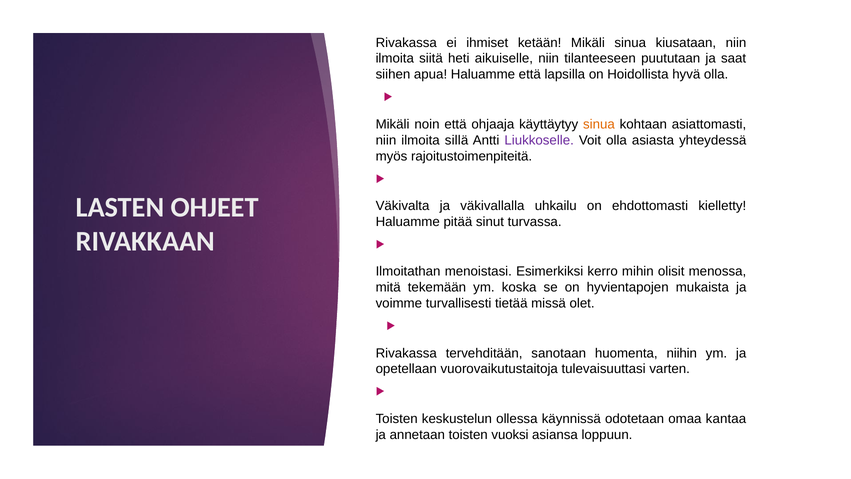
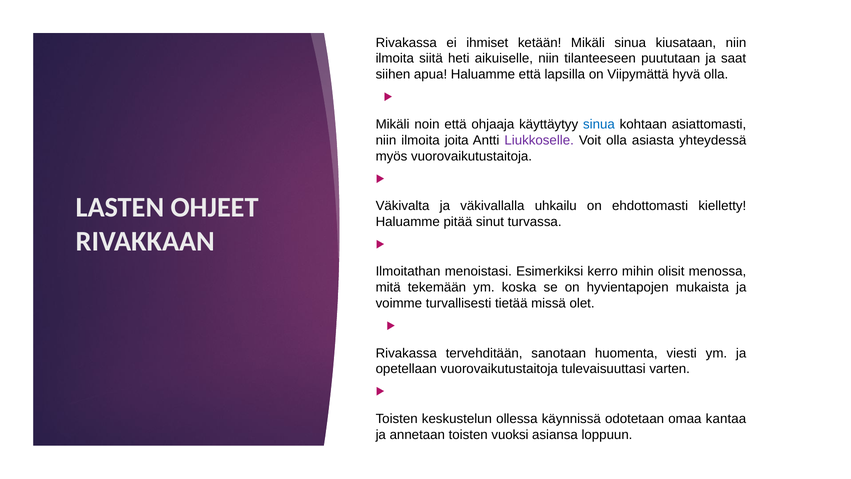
Hoidollista: Hoidollista -> Viipymättä (638, 75)
sinua colour: orange -> blue (599, 124)
sillä: sillä -> joita (457, 140)
myös rajoitustoimenpiteitä: rajoitustoimenpiteitä -> vuorovaikutustaitoja (472, 156)
niihin: niihin -> viesti (682, 353)
